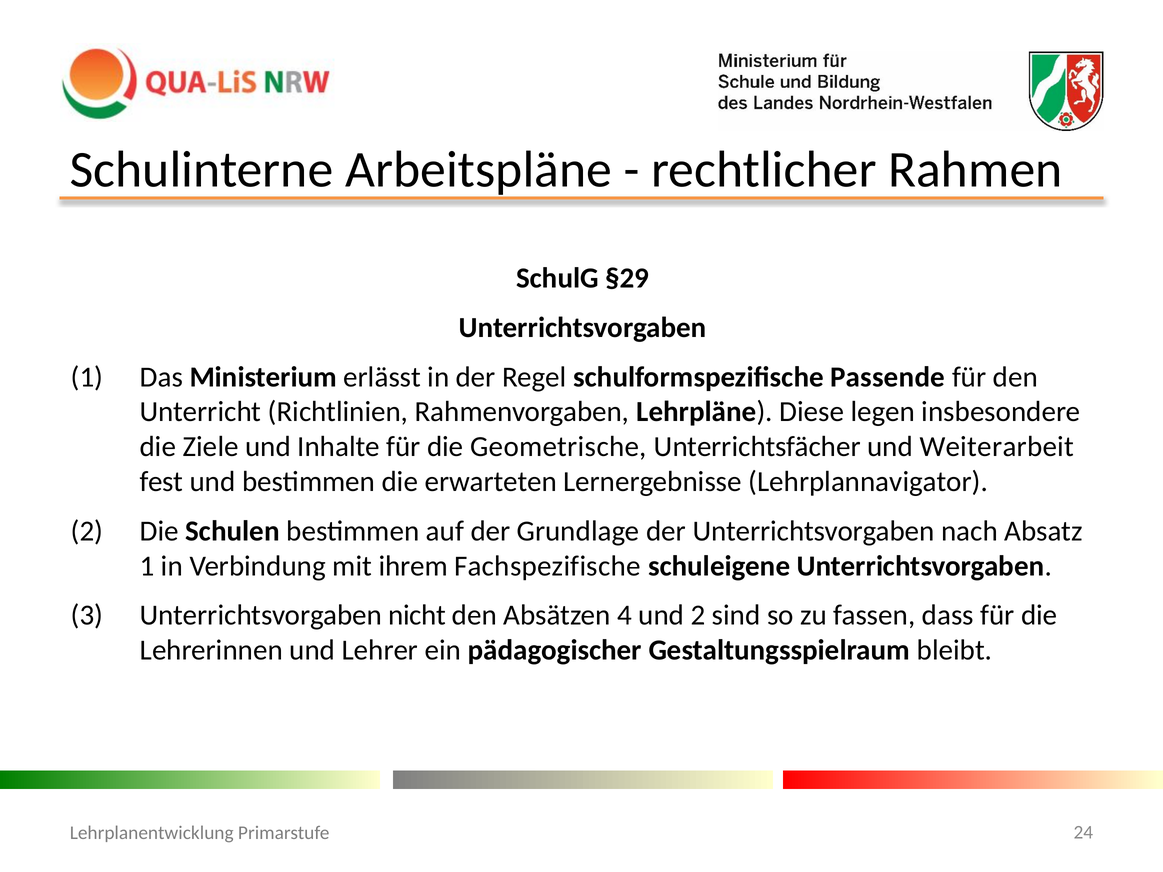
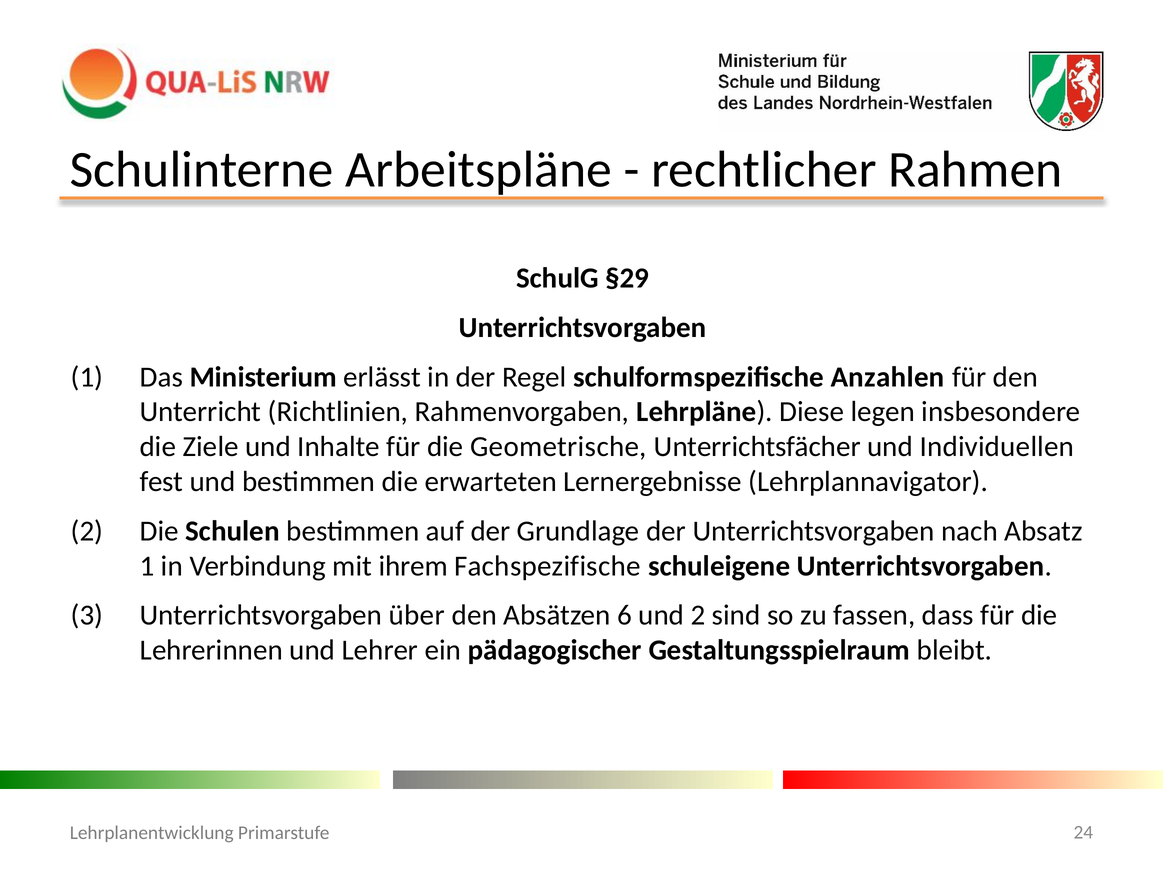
Passende: Passende -> Anzahlen (888, 377)
Weiterarbeit: Weiterarbeit -> Individuellen (997, 447)
nicht: nicht -> über (417, 616)
4: 4 -> 6 (625, 616)
